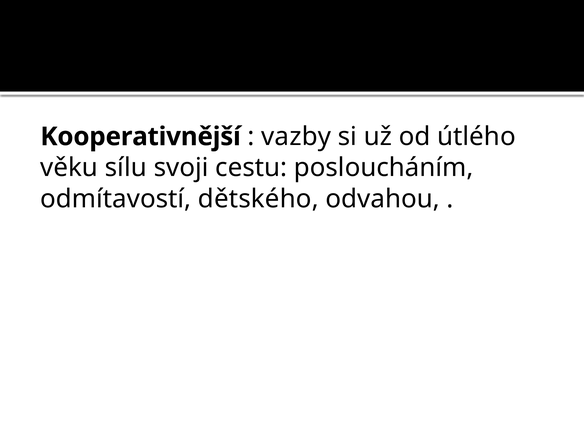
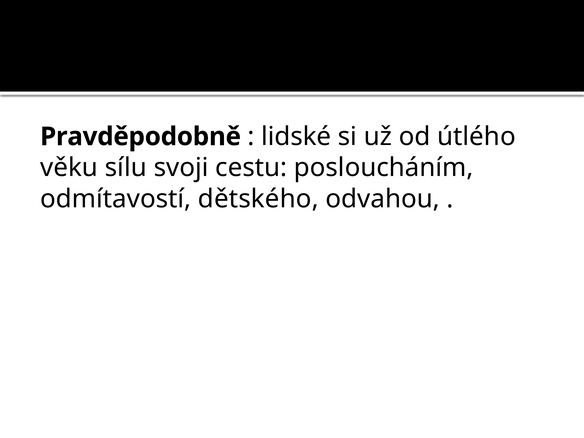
Kooperativnější: Kooperativnější -> Pravděpodobně (141, 137)
vazby: vazby -> lidské (296, 137)
